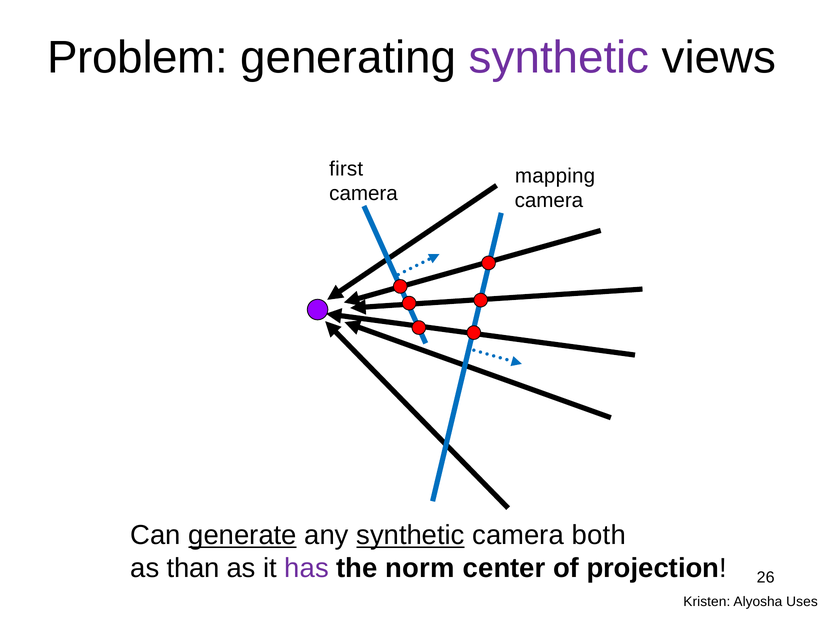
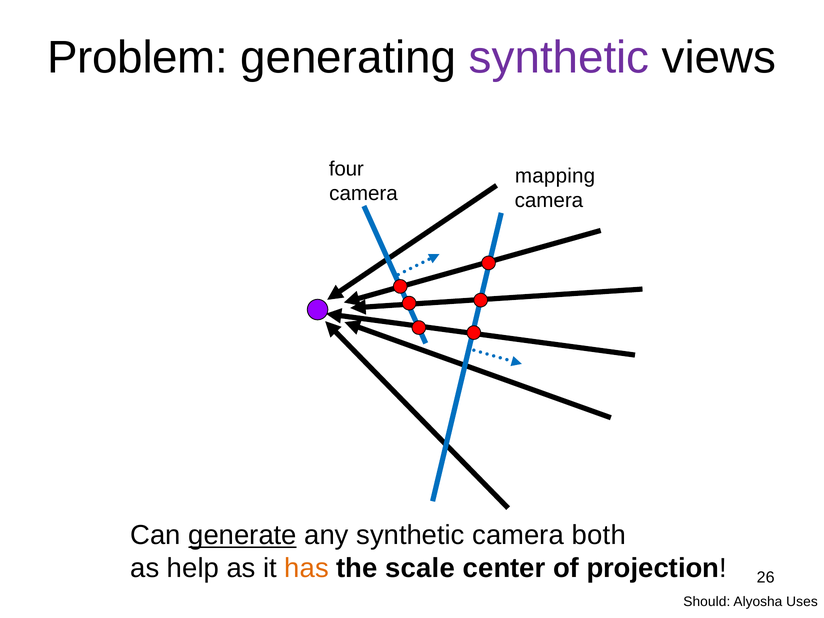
first: first -> four (346, 169)
synthetic underline: present -> none (410, 535)
than: than -> help (193, 568)
has colour: purple -> orange (307, 568)
norm: norm -> scale (420, 568)
Kristen: Kristen -> Should (707, 602)
